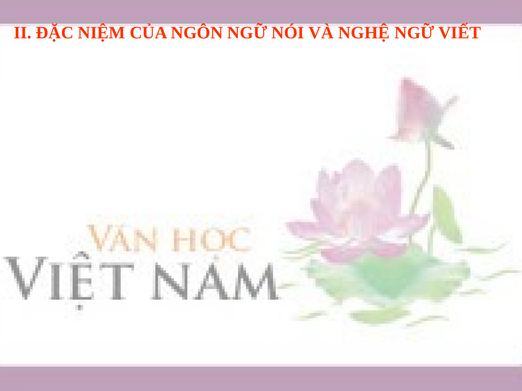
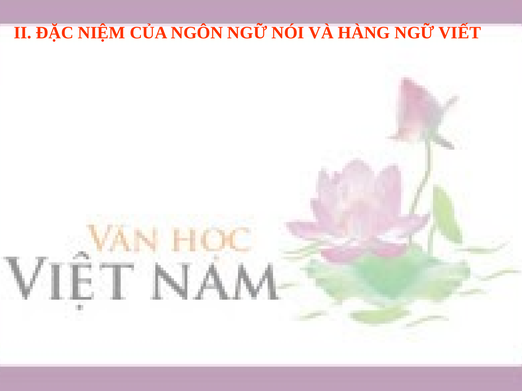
NGHỆ: NGHỆ -> HÀNG (364, 33)
